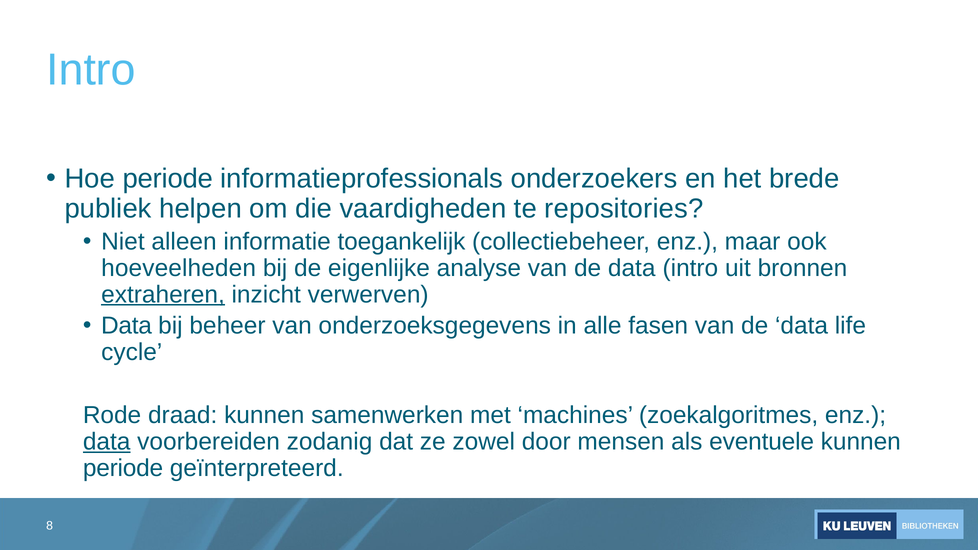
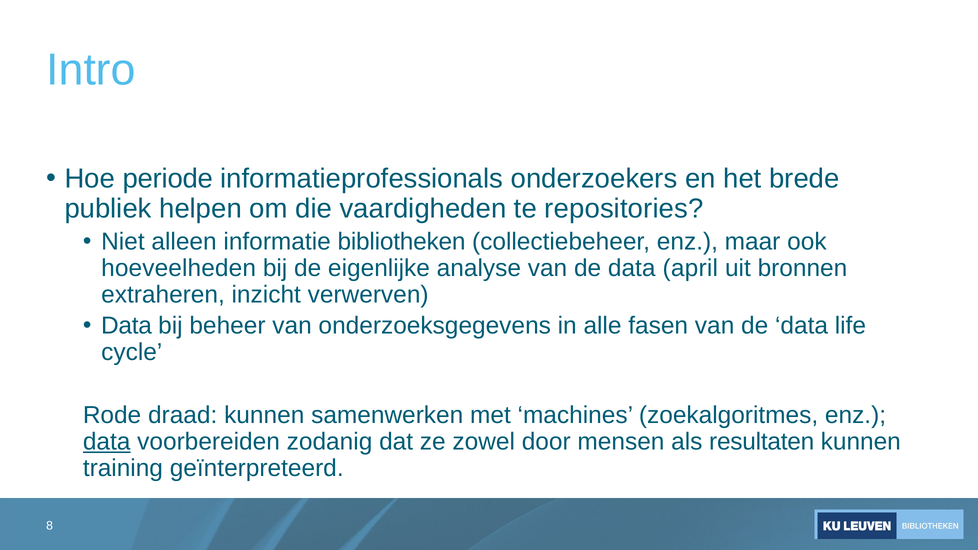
toegankelijk: toegankelijk -> bibliotheken (402, 242)
data intro: intro -> april (690, 268)
extraheren underline: present -> none (163, 295)
eventuele: eventuele -> resultaten (762, 442)
periode: periode -> training (123, 468)
